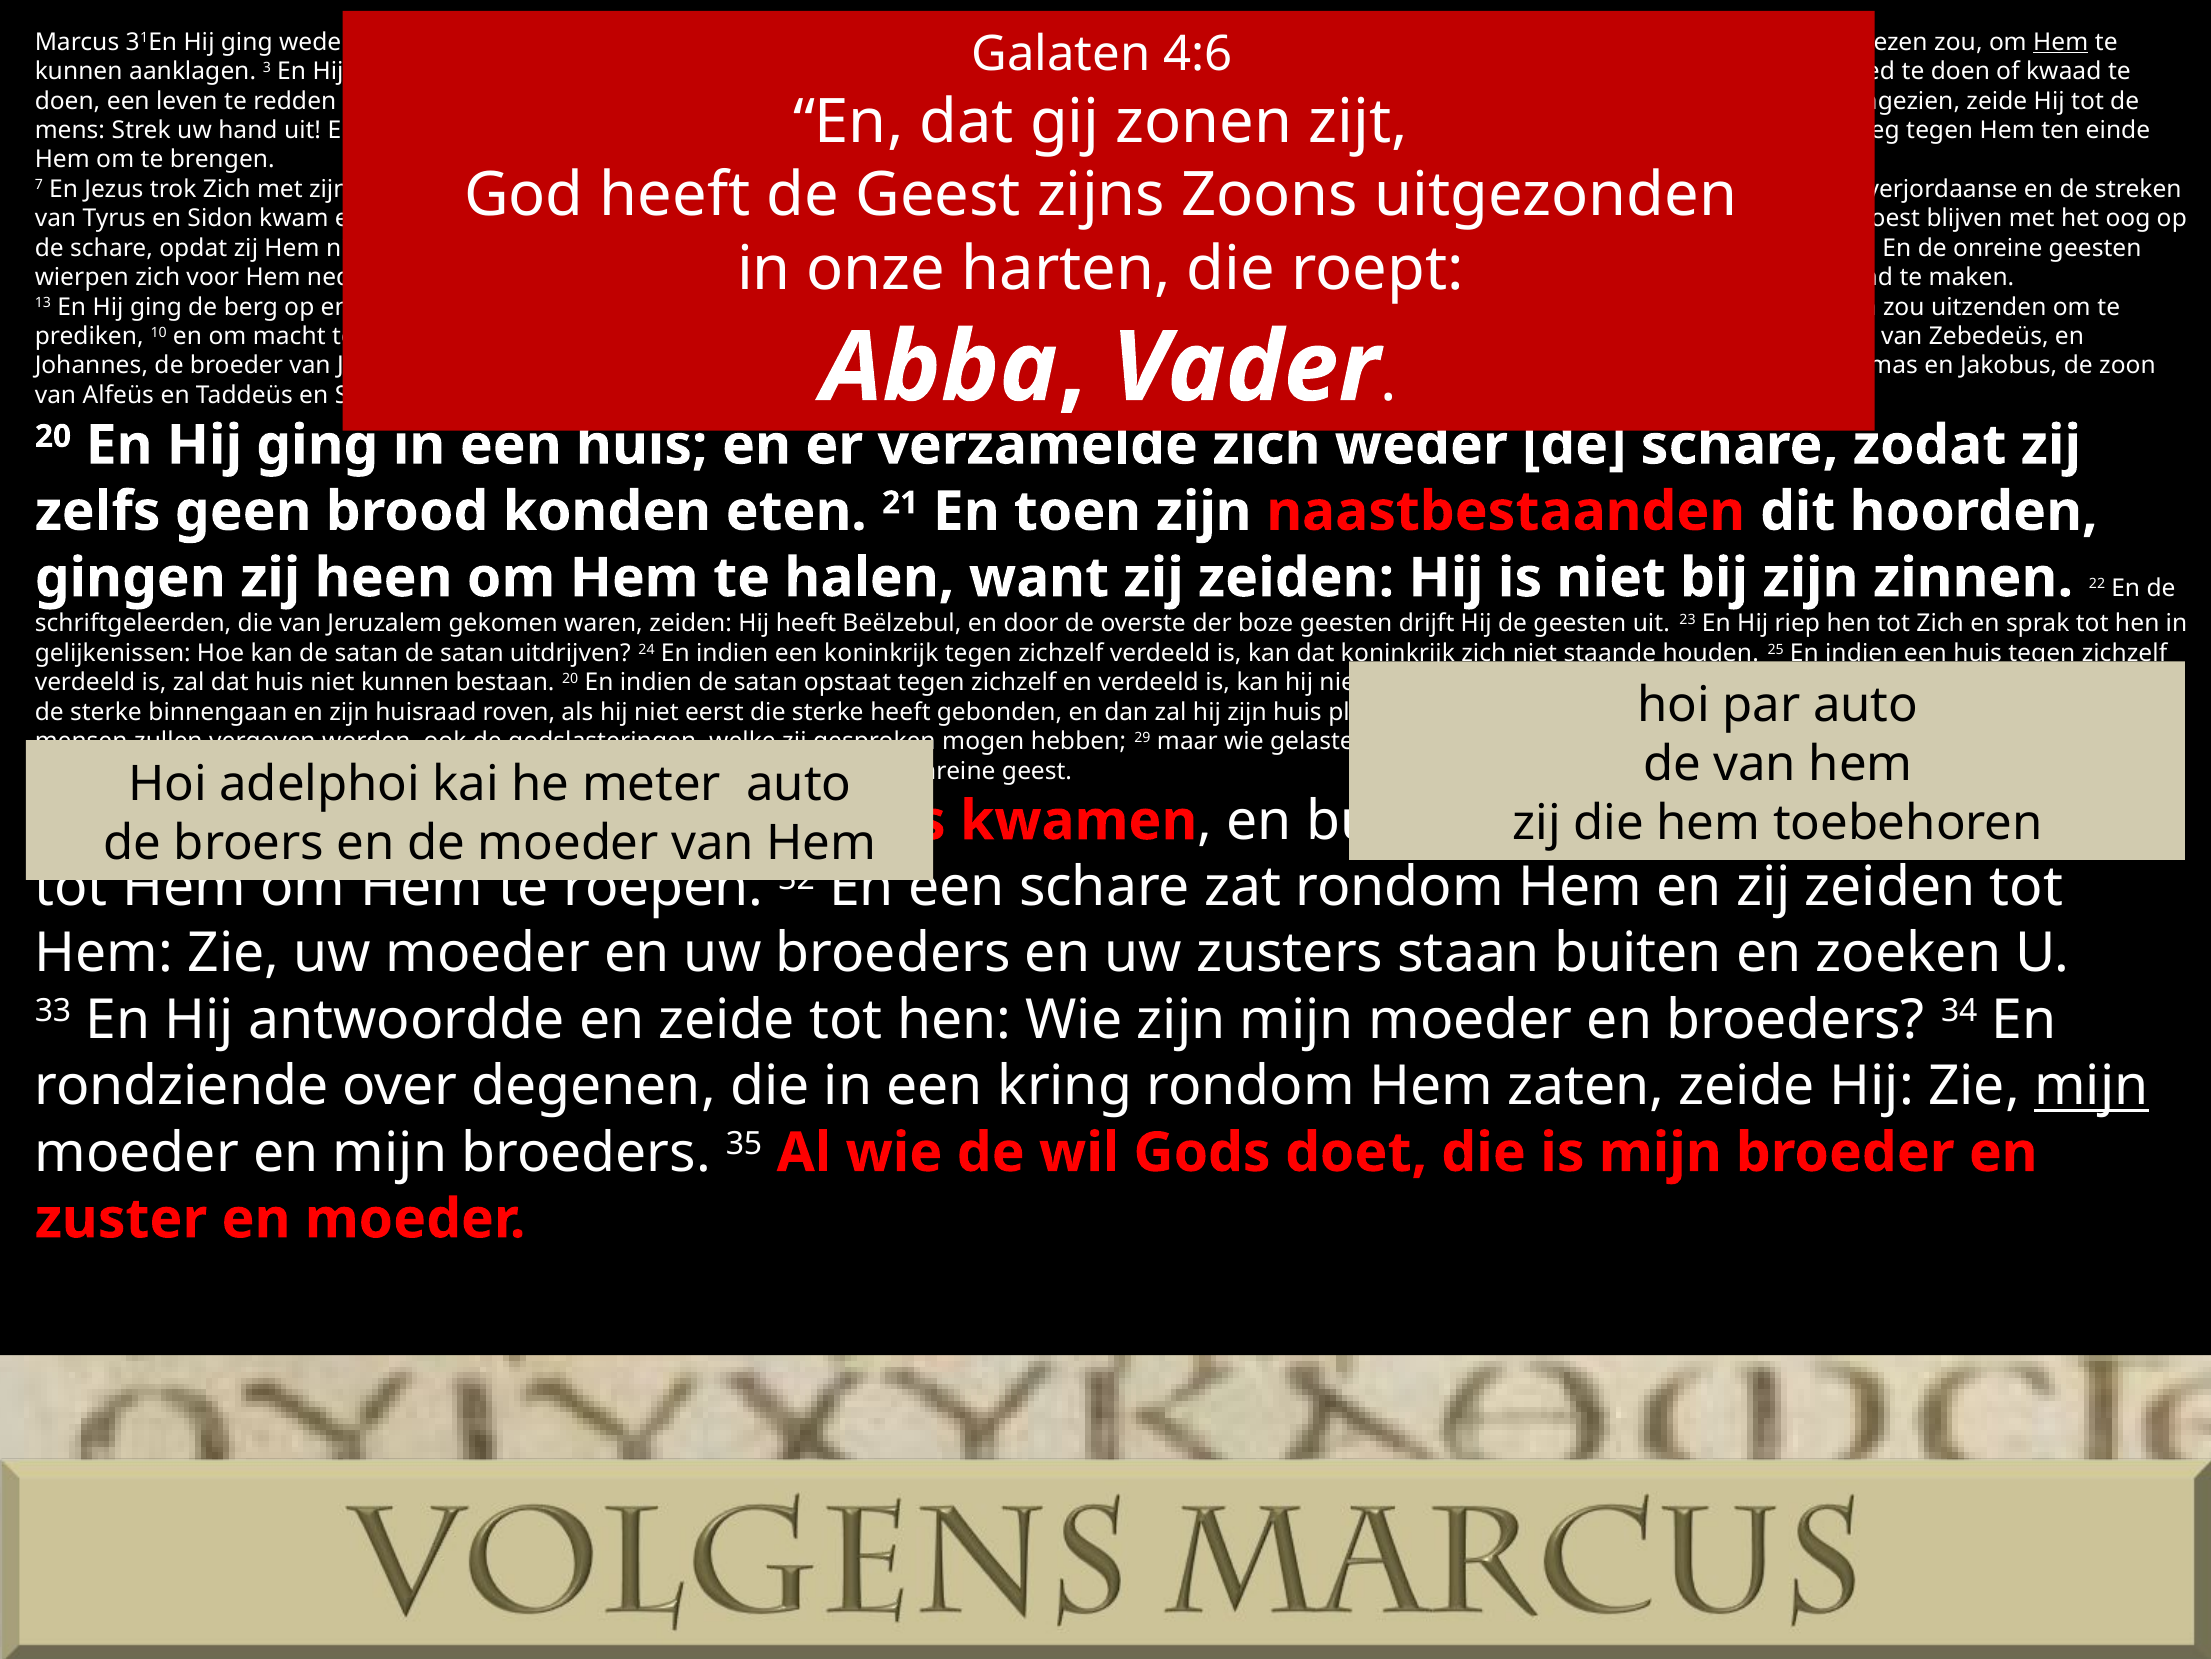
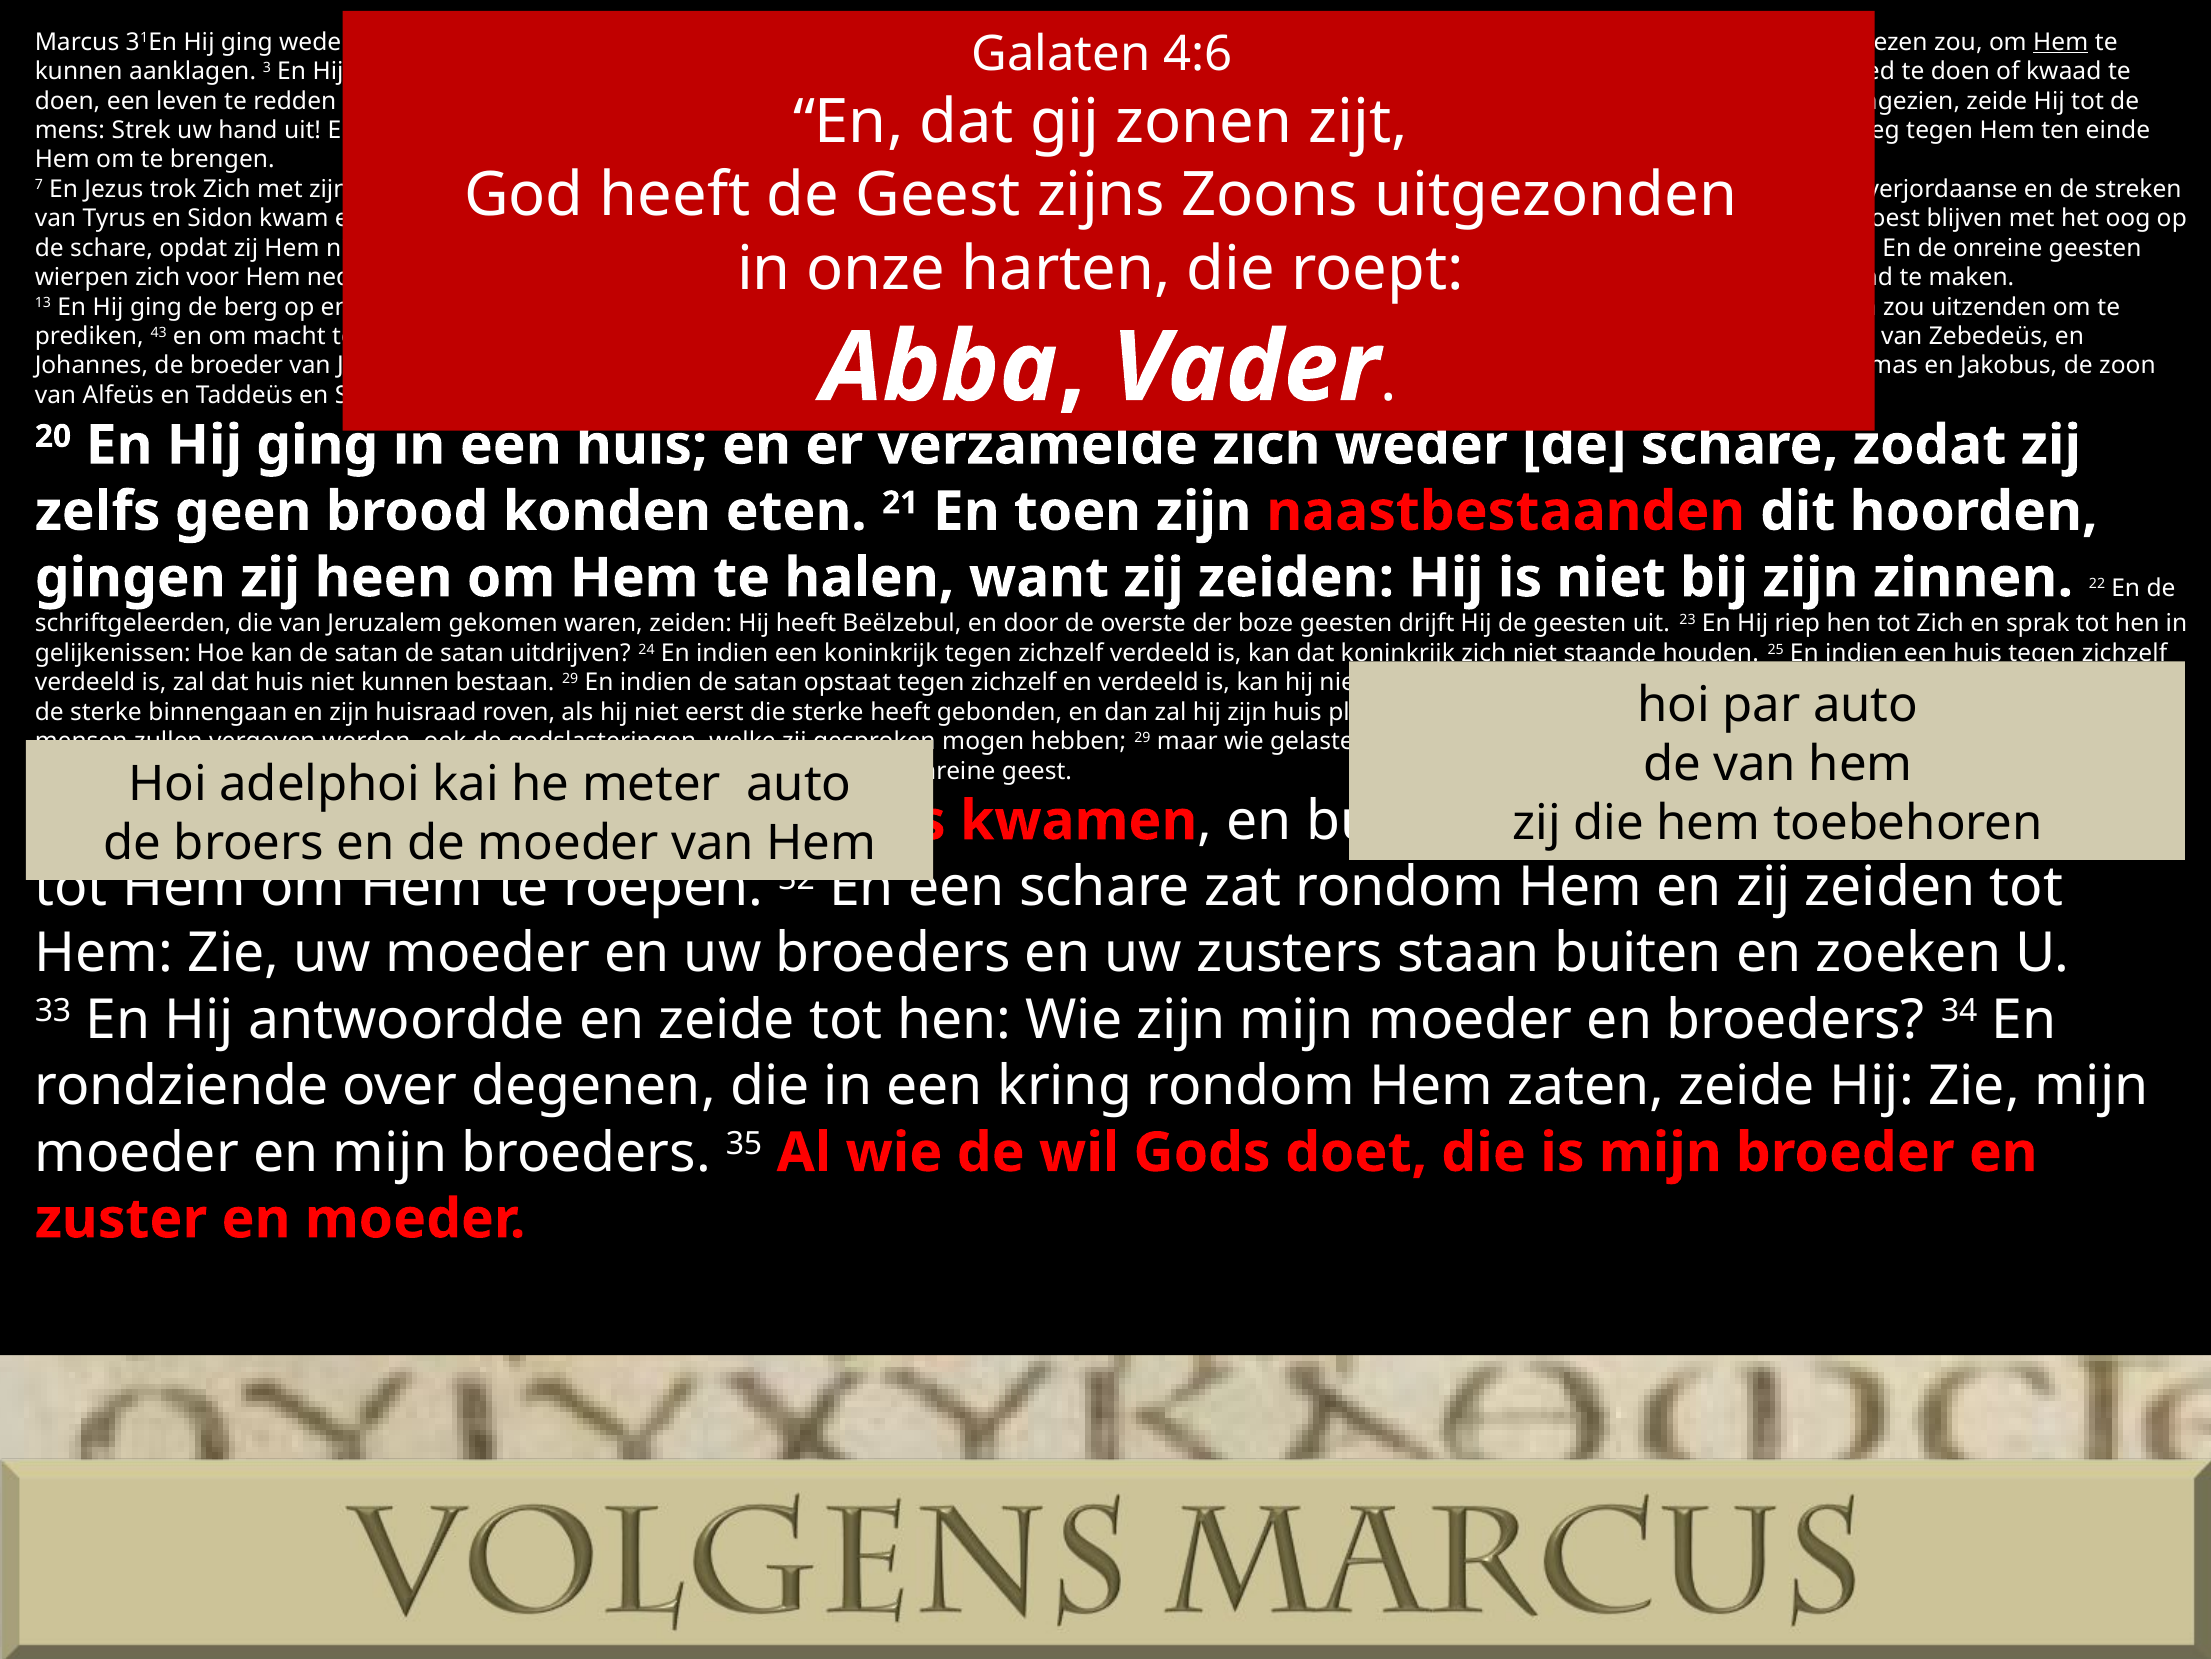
10: 10 -> 43 (159, 332)
20: 20 -> 29 (570, 678)
mijn underline: present -> none (2091, 1086)
